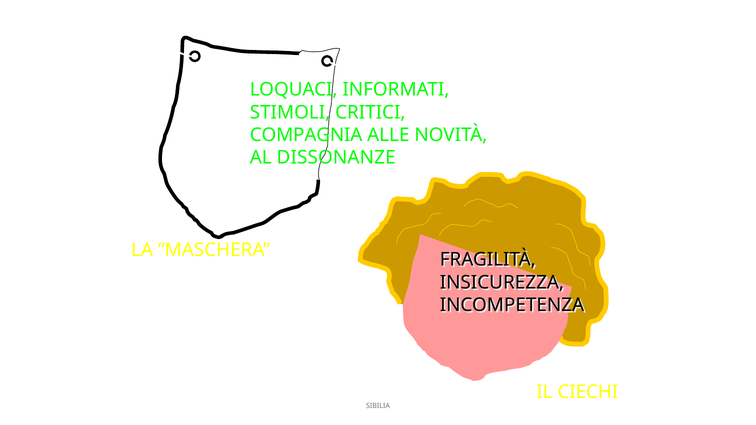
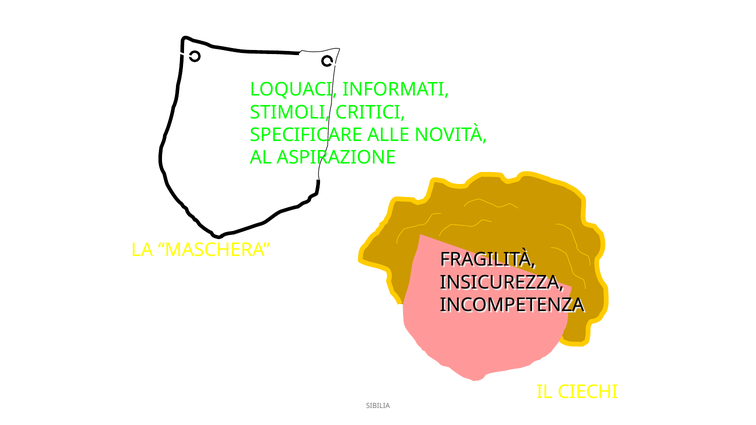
COMPAGNIA: COMPAGNIA -> SPECIFICARE (306, 135)
DISSONANZE: DISSONANZE -> ASPIRAZIONE (336, 158)
